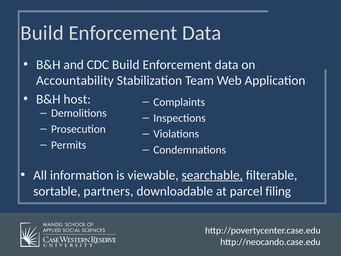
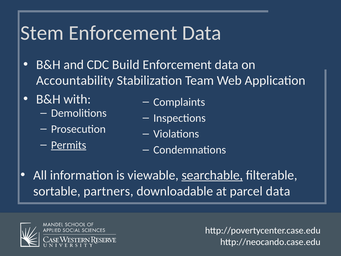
Build: Build -> Stem (42, 33)
host: host -> with (77, 99)
Permits underline: none -> present (69, 145)
parcel filing: filing -> data (278, 191)
